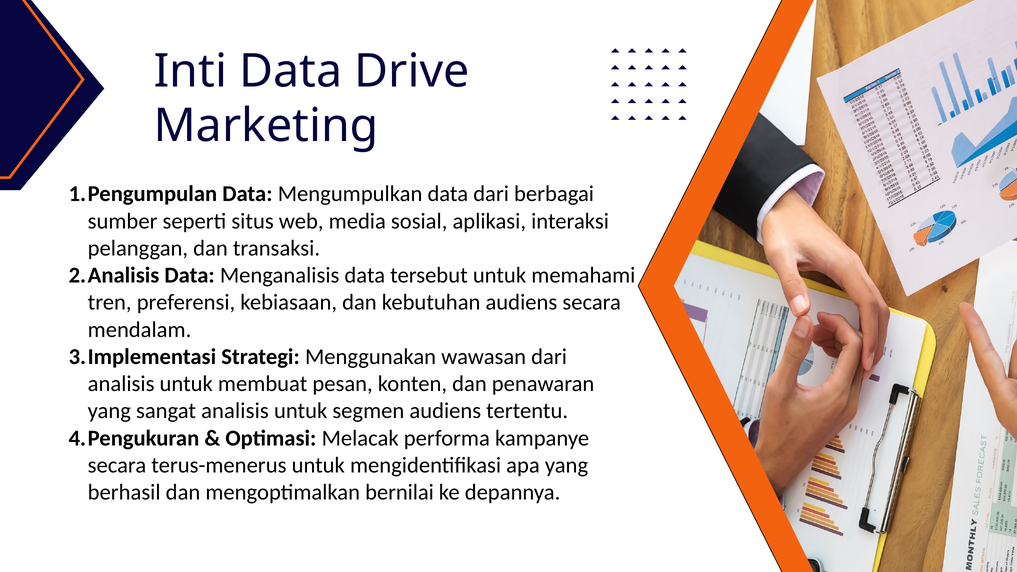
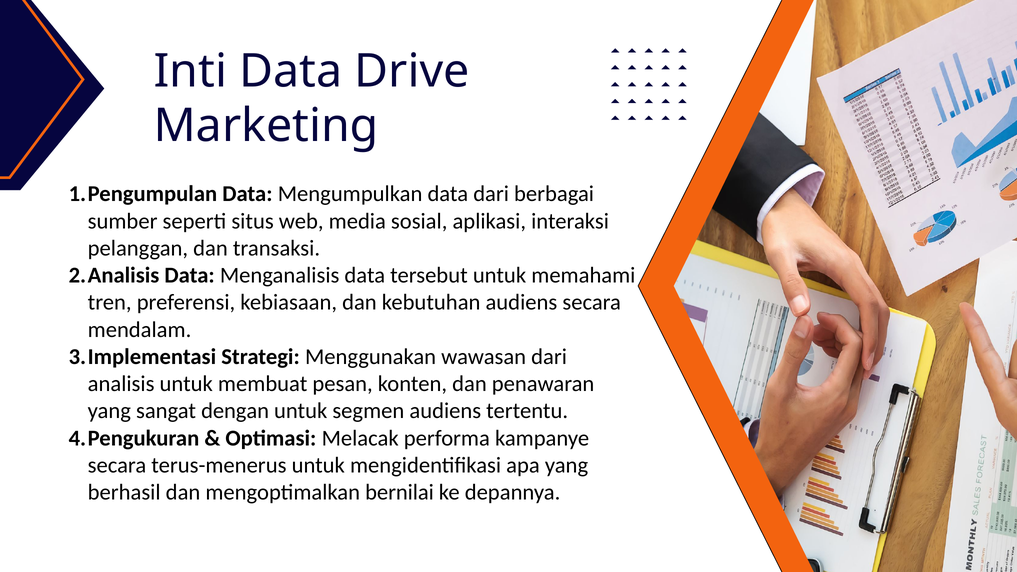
sangat analisis: analisis -> dengan (235, 411)
